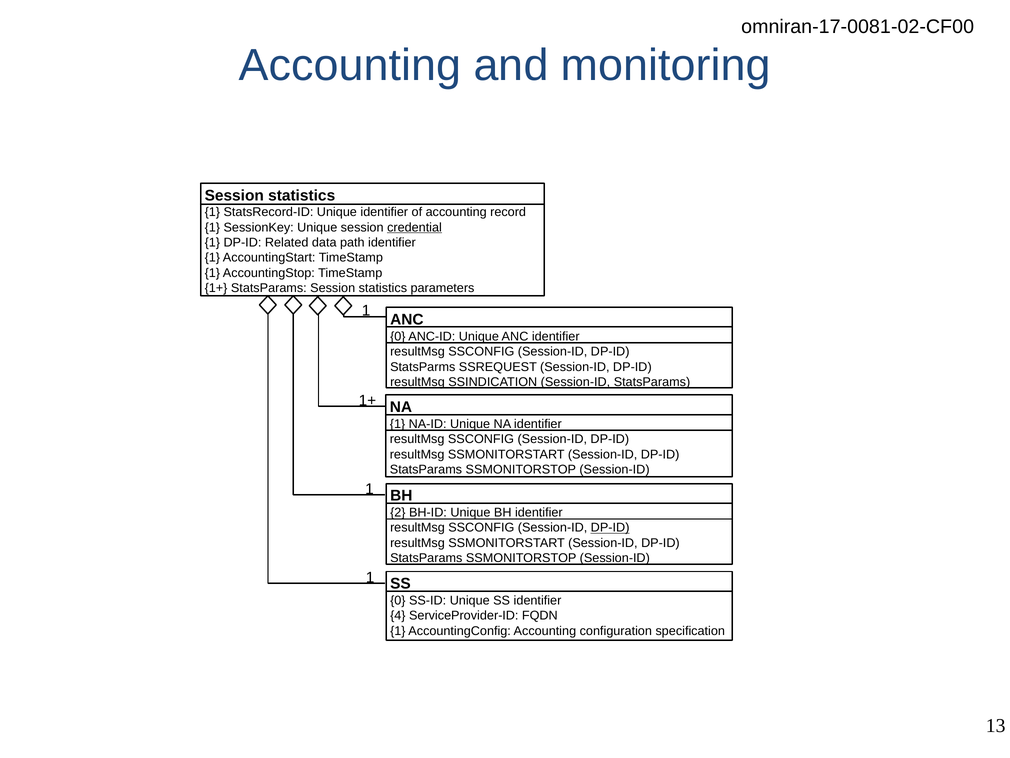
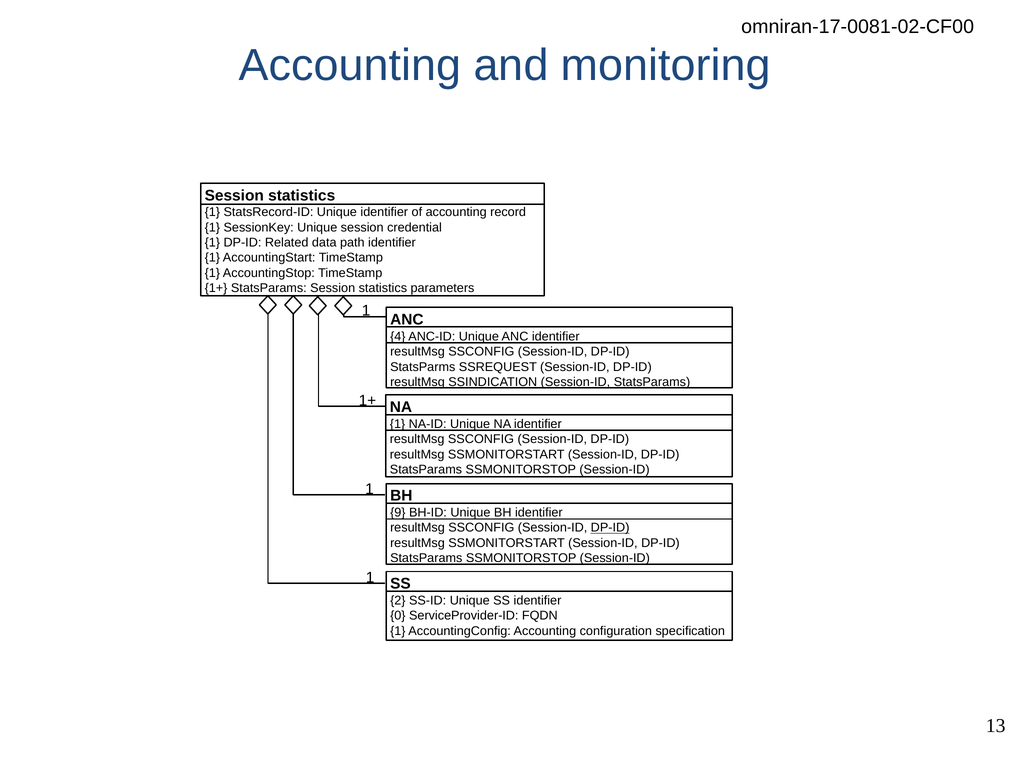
credential underline: present -> none (415, 227)
0: 0 -> 4 (398, 336)
2: 2 -> 9 (398, 512)
0: 0 -> 2 (398, 600)
4: 4 -> 0 (398, 615)
